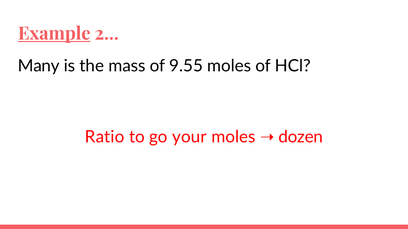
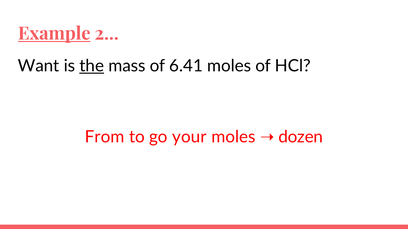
Many: Many -> Want (39, 66)
the underline: none -> present (92, 66)
9.55: 9.55 -> 6.41 (186, 66)
Ratio: Ratio -> From (105, 137)
